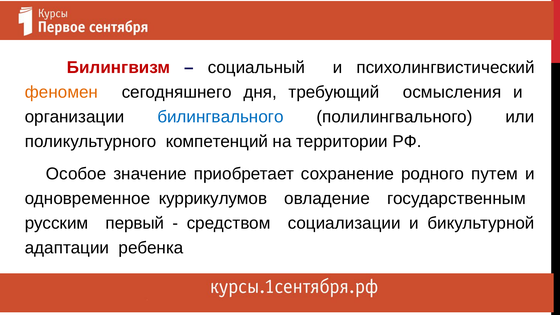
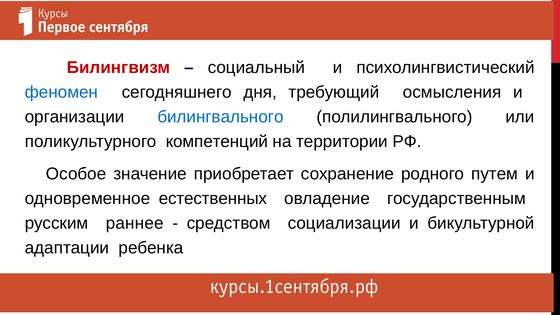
феномен colour: orange -> blue (61, 92)
куррикулумов: куррикулумов -> естественных (213, 199)
первый: первый -> раннее (135, 223)
